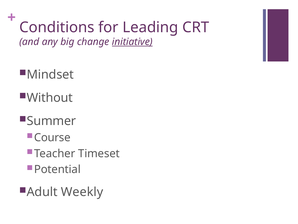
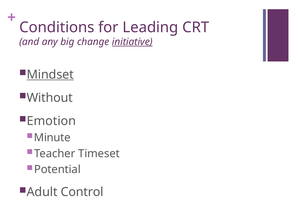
Mindset underline: none -> present (50, 74)
Summer: Summer -> Emotion (51, 121)
Course: Course -> Minute (52, 137)
Weekly: Weekly -> Control (82, 192)
